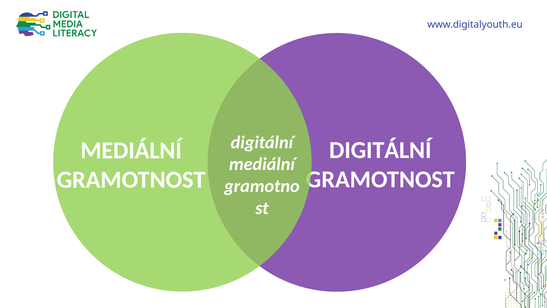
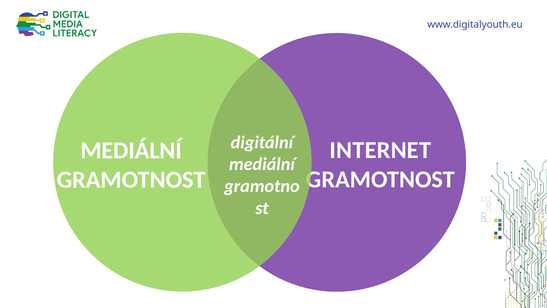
DIGITÁLNÍ: DIGITÁLNÍ -> INTERNET (380, 150)
